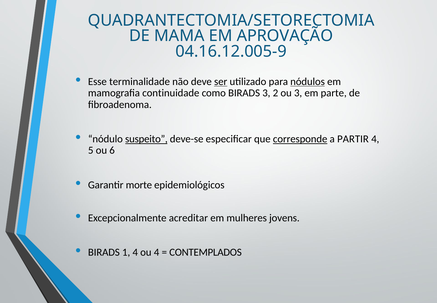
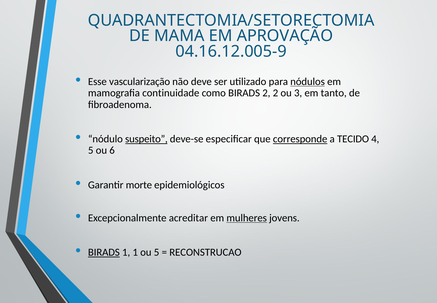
terminalidade: terminalidade -> vascularização (140, 81)
ser underline: present -> none (221, 81)
BIRADS 3: 3 -> 2 (266, 93)
parte: parte -> tanto (334, 93)
PARTIR: PARTIR -> TECIDO (353, 139)
mulheres underline: none -> present (247, 218)
BIRADS underline: none -> present (104, 252)
1 4: 4 -> 1 (135, 252)
ou 4: 4 -> 5 (157, 252)
CONTEMPLADOS: CONTEMPLADOS -> RECONSTRUCAO (205, 252)
